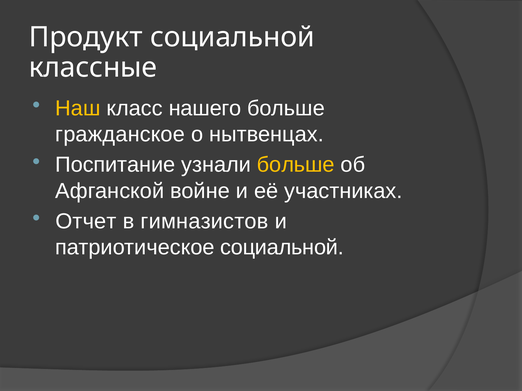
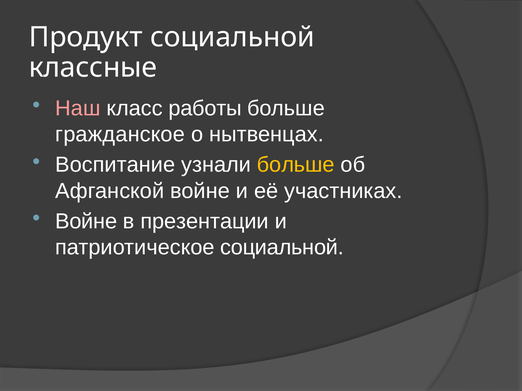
Наш colour: yellow -> pink (78, 108)
нашего: нашего -> работы (205, 108)
Поспитание: Поспитание -> Воспитание (115, 165)
Отчет: Отчет -> Войне (86, 222)
гимназистов: гимназистов -> презентации (205, 222)
